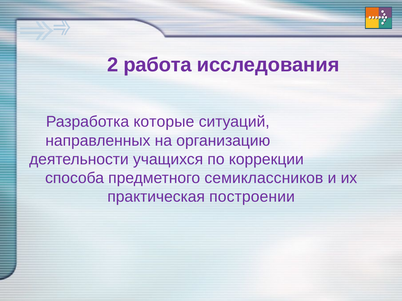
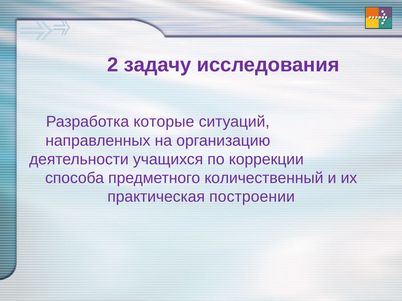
работа: работа -> задачу (158, 65)
семиклассников: семиклассников -> количественный (264, 178)
